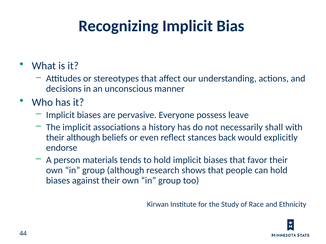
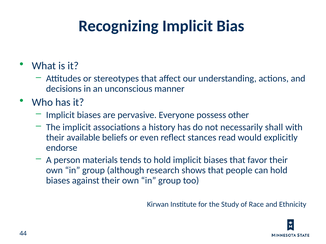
leave: leave -> other (239, 115)
their although: although -> available (83, 138)
back: back -> read (227, 138)
